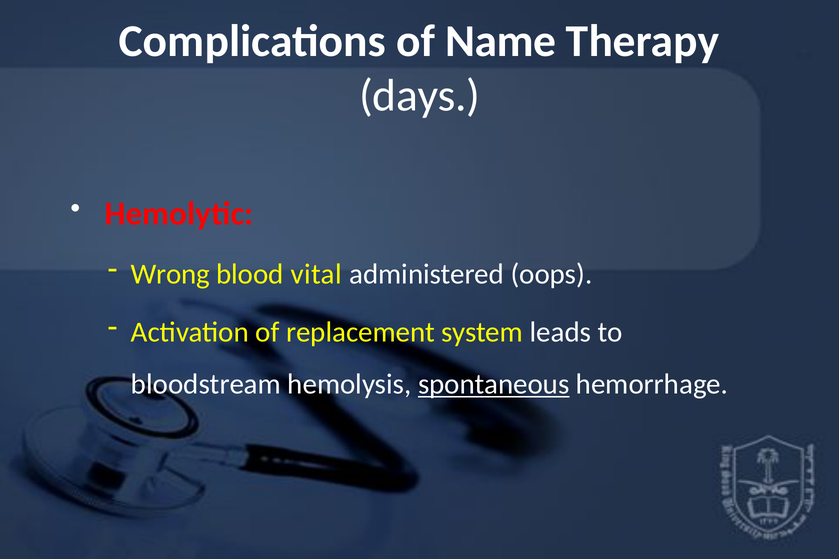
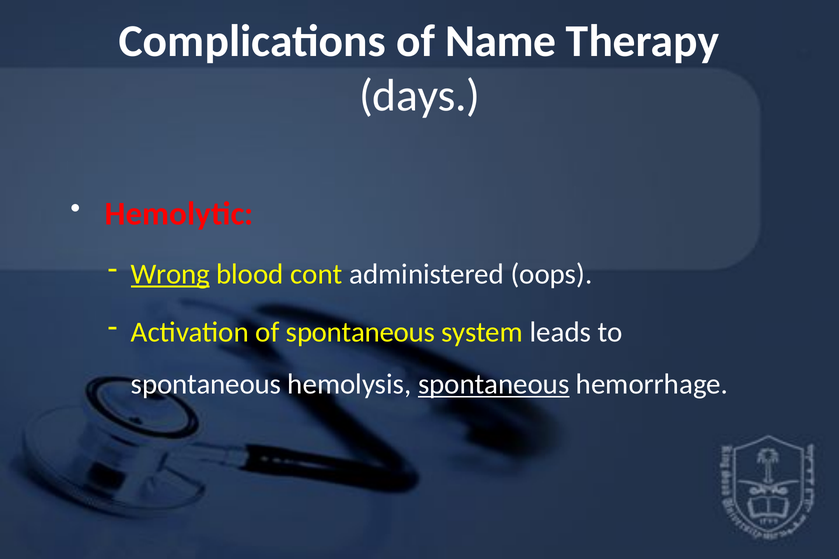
Wrong underline: none -> present (170, 274)
vital: vital -> cont (316, 274)
of replacement: replacement -> spontaneous (361, 332)
bloodstream: bloodstream -> spontaneous (206, 384)
